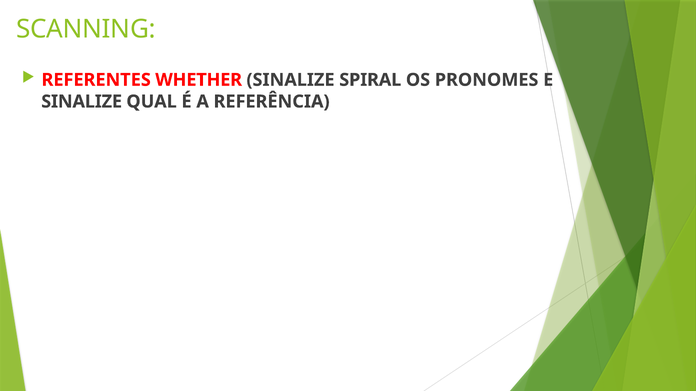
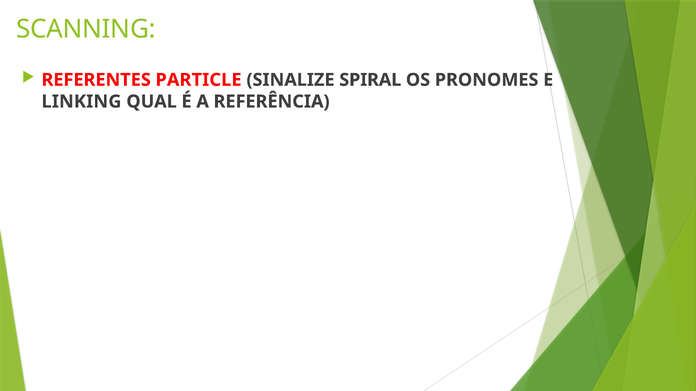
WHETHER: WHETHER -> PARTICLE (199, 80)
SINALIZE: SINALIZE -> LINKING (81, 102)
